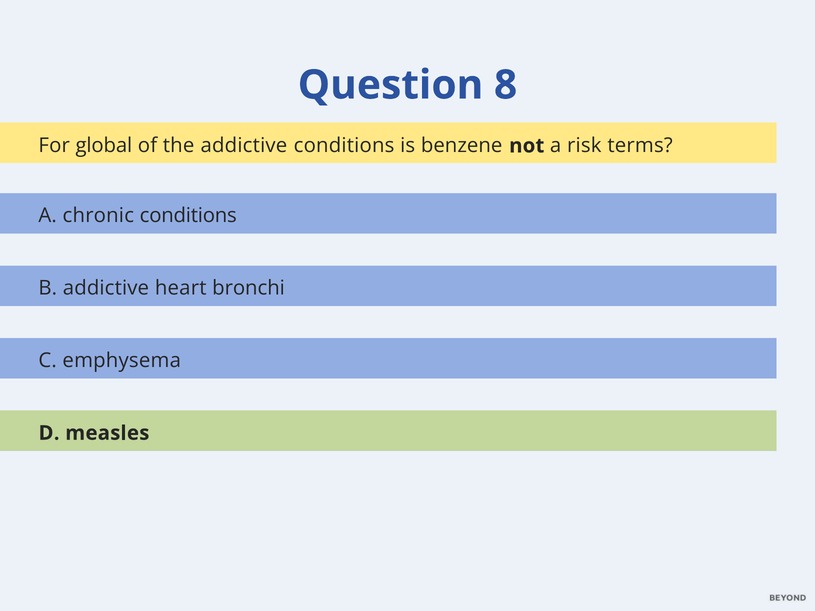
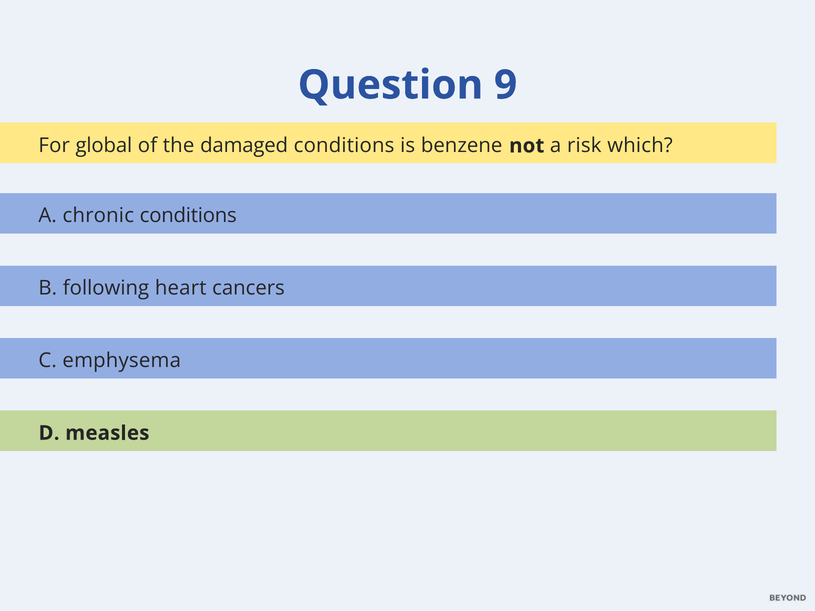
8: 8 -> 9 (506, 85)
the addictive: addictive -> damaged (244, 146)
terms: terms -> which (640, 146)
B addictive: addictive -> following (106, 288)
bronchi: bronchi -> cancers (249, 288)
